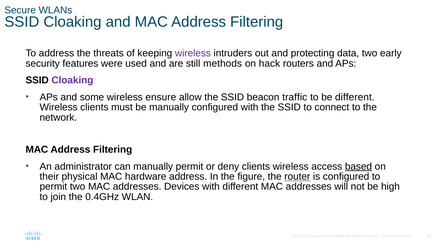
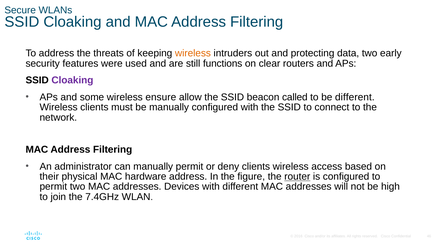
wireless colour: purple -> orange (193, 53)
methods: methods -> functions (223, 63)
hack: hack -> clear (270, 63)
traffic: traffic -> called (295, 97)
based underline: present -> none (358, 166)
0.4GHz: 0.4GHz -> 7.4GHz (102, 197)
